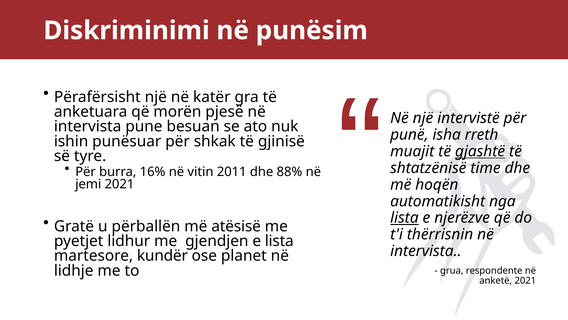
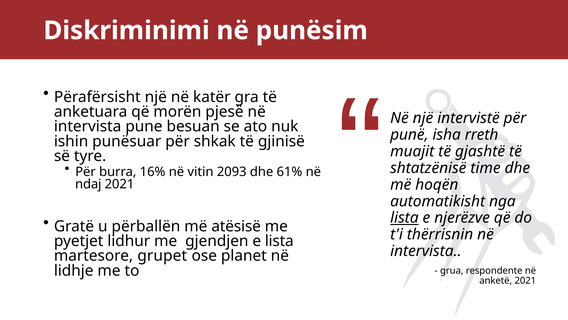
gjashtë underline: present -> none (480, 151)
2011: 2011 -> 2093 (232, 172)
88%: 88% -> 61% (289, 172)
jemi: jemi -> ndaj (88, 184)
kundër: kundër -> grupet (162, 255)
